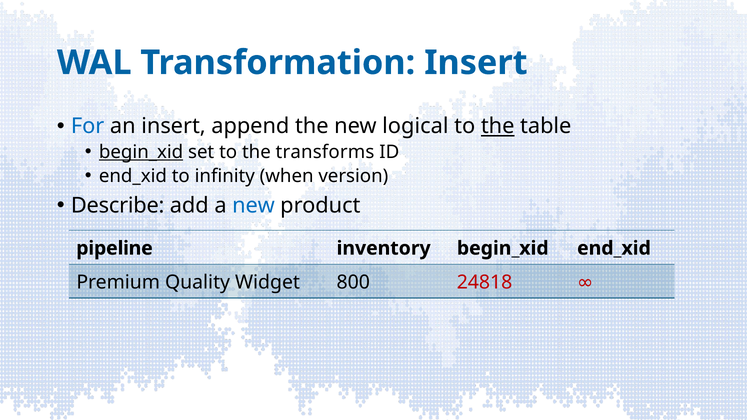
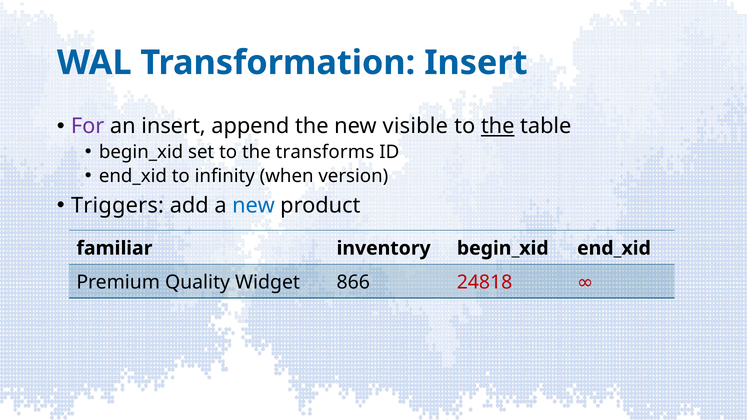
For colour: blue -> purple (88, 126)
logical: logical -> visible (415, 126)
begin_xid underline: present -> none (141, 152)
Describe: Describe -> Triggers (117, 206)
pipeline: pipeline -> familiar (114, 248)
800: 800 -> 866 (353, 282)
